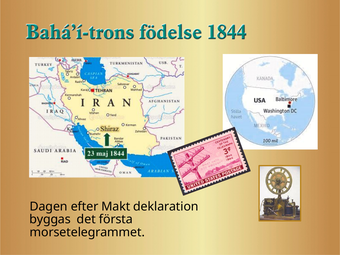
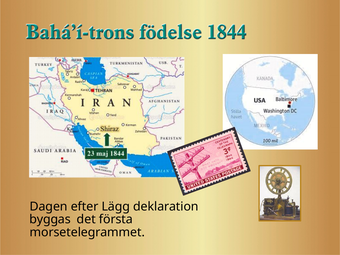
Makt: Makt -> Lägg (116, 207)
